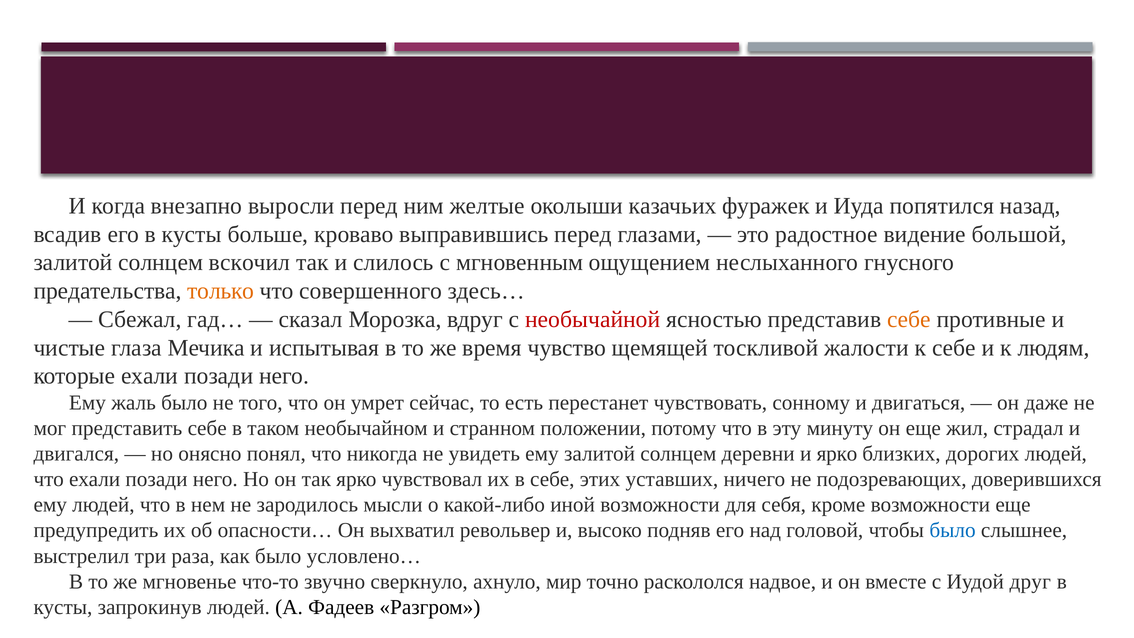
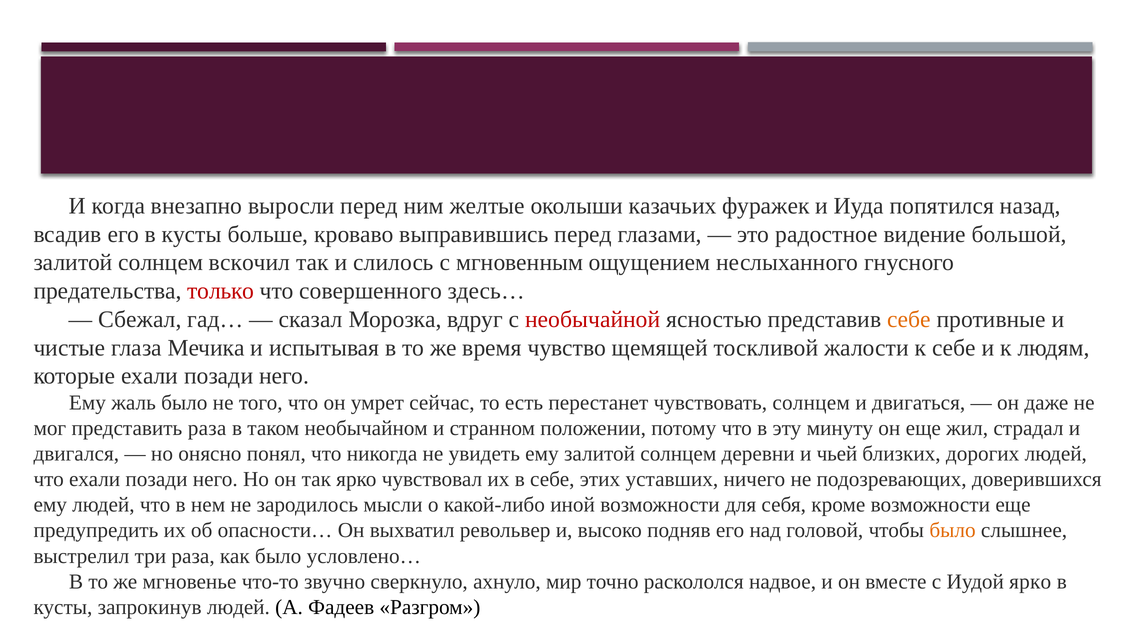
только colour: orange -> red (221, 291)
чувствовать сонному: сонному -> солнцем (811, 403)
представить себе: себе -> раза (207, 428)
и ярко: ярко -> чьей (837, 454)
было colour: blue -> orange (953, 530)
Иудой друг: друг -> ярко (1030, 581)
